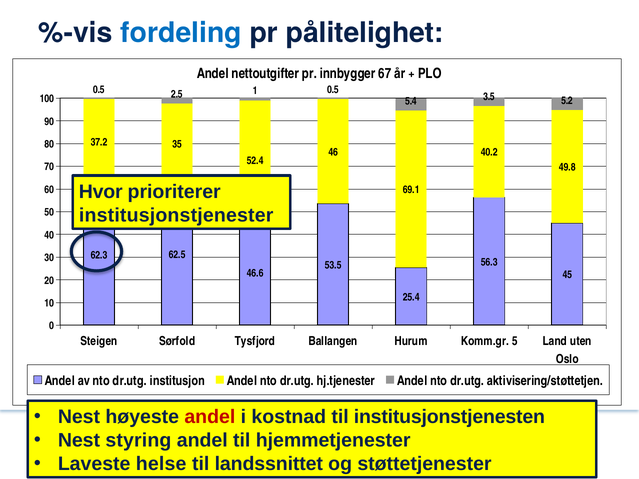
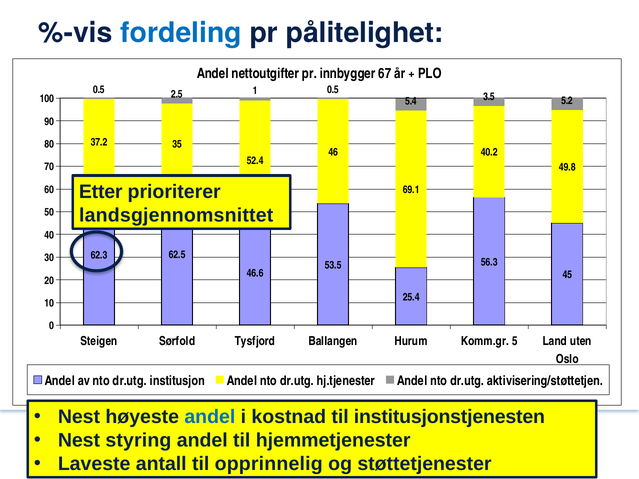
Hvor: Hvor -> Etter (101, 192)
institusjonstjenester: institusjonstjenester -> landsgjennomsnittet (176, 215)
andel colour: red -> blue (210, 417)
helse: helse -> antall (161, 464)
landssnittet: landssnittet -> opprinnelig (269, 464)
